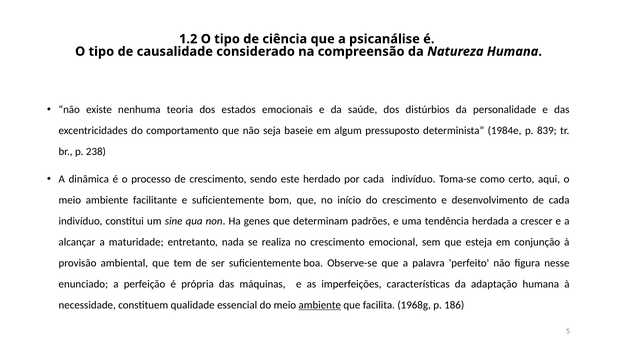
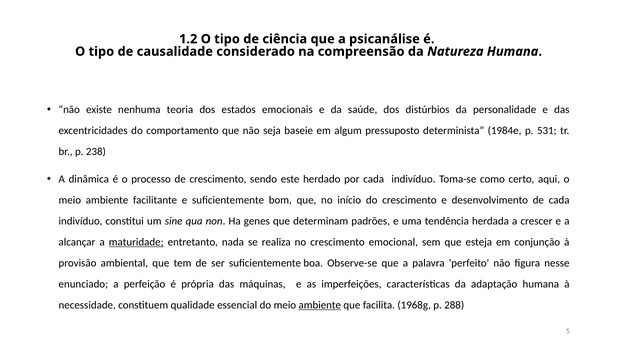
839: 839 -> 531 (547, 131)
maturidade underline: none -> present (136, 242)
186: 186 -> 288 (454, 305)
